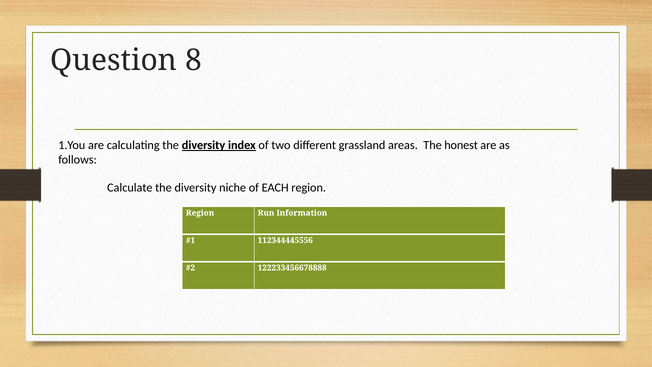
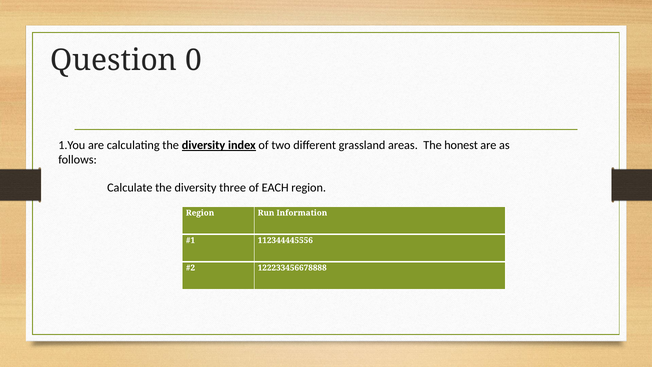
8: 8 -> 0 (193, 61)
niche: niche -> three (233, 187)
